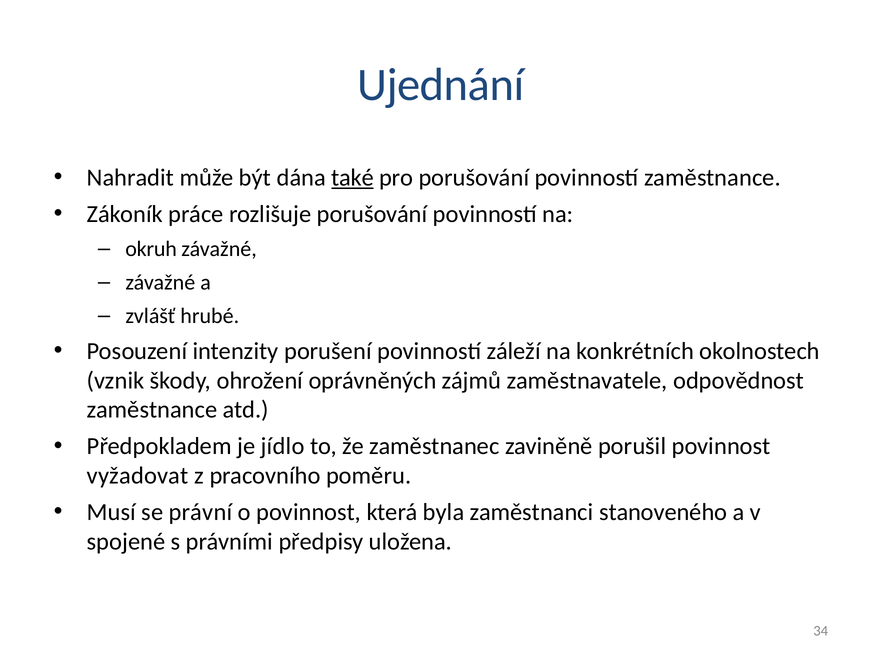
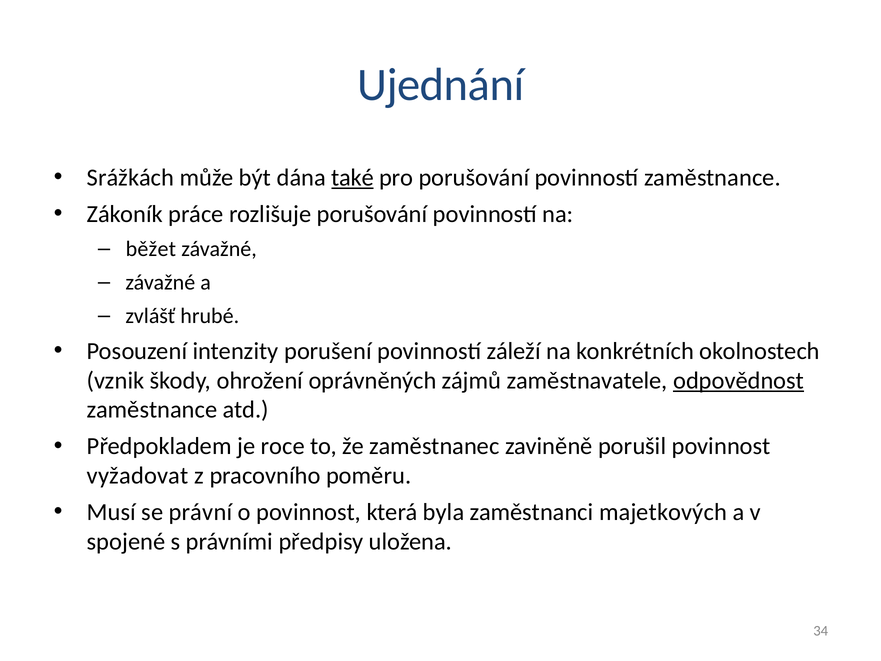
Nahradit: Nahradit -> Srážkách (131, 178)
okruh: okruh -> běžet (151, 249)
odpovědnost underline: none -> present (739, 380)
jídlo: jídlo -> roce (283, 446)
stanoveného: stanoveného -> majetkových (663, 512)
